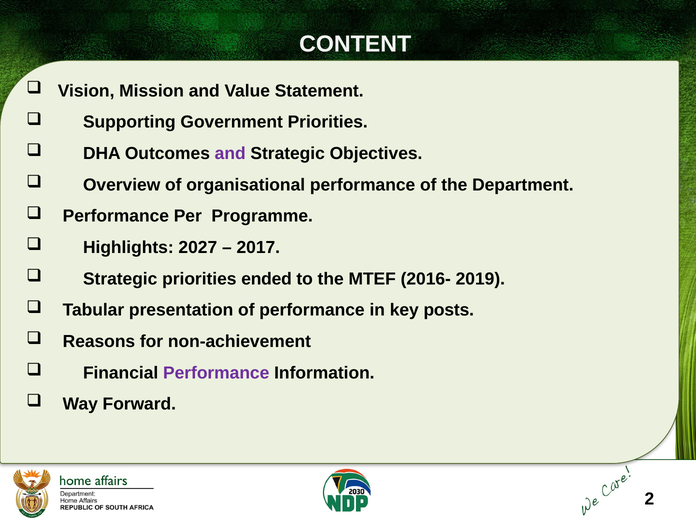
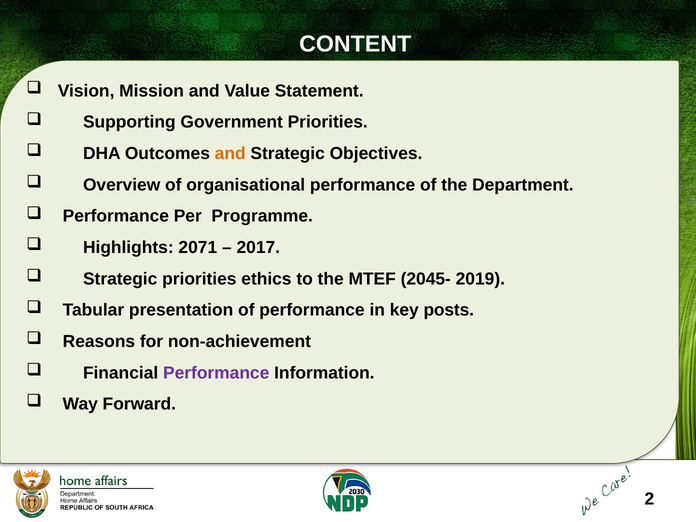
and colour: purple -> orange (230, 154)
2027: 2027 -> 2071 (198, 248)
ended: ended -> ethics (266, 279)
2016-: 2016- -> 2045- (426, 279)
